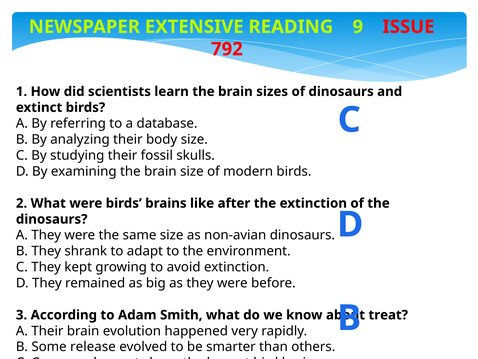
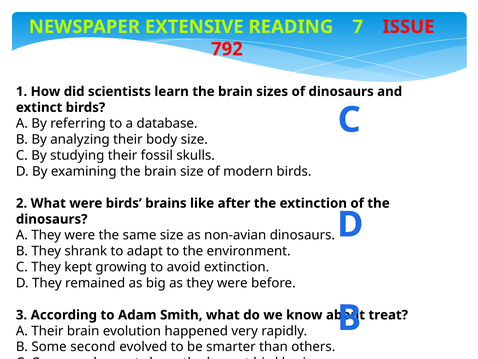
9: 9 -> 7 (358, 27)
release: release -> second (93, 346)
